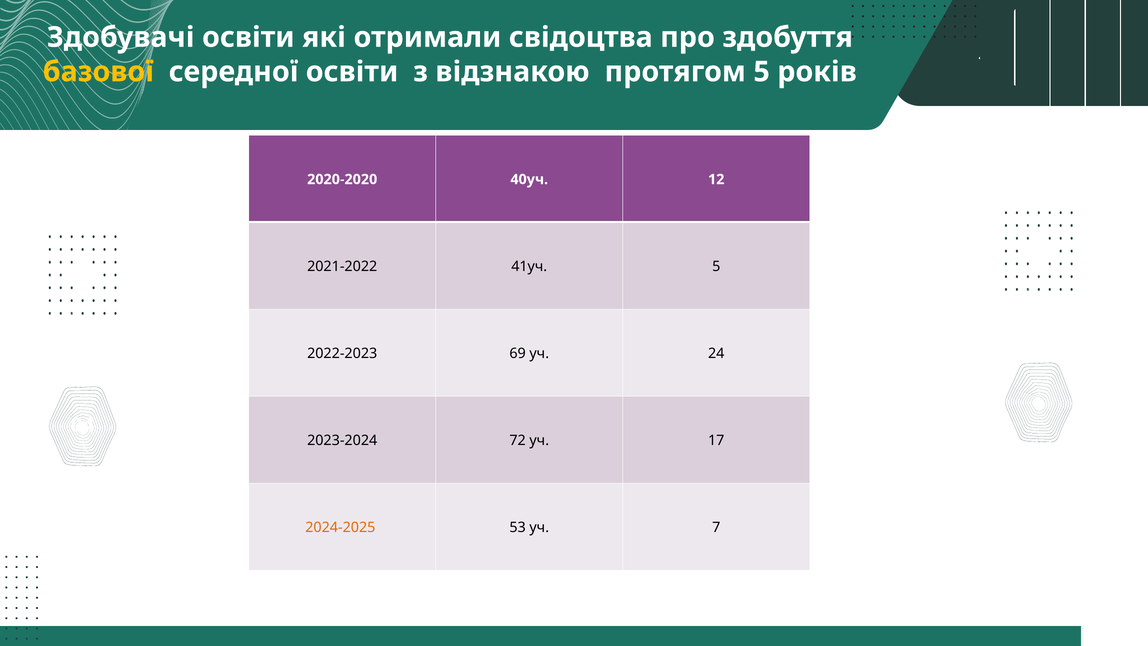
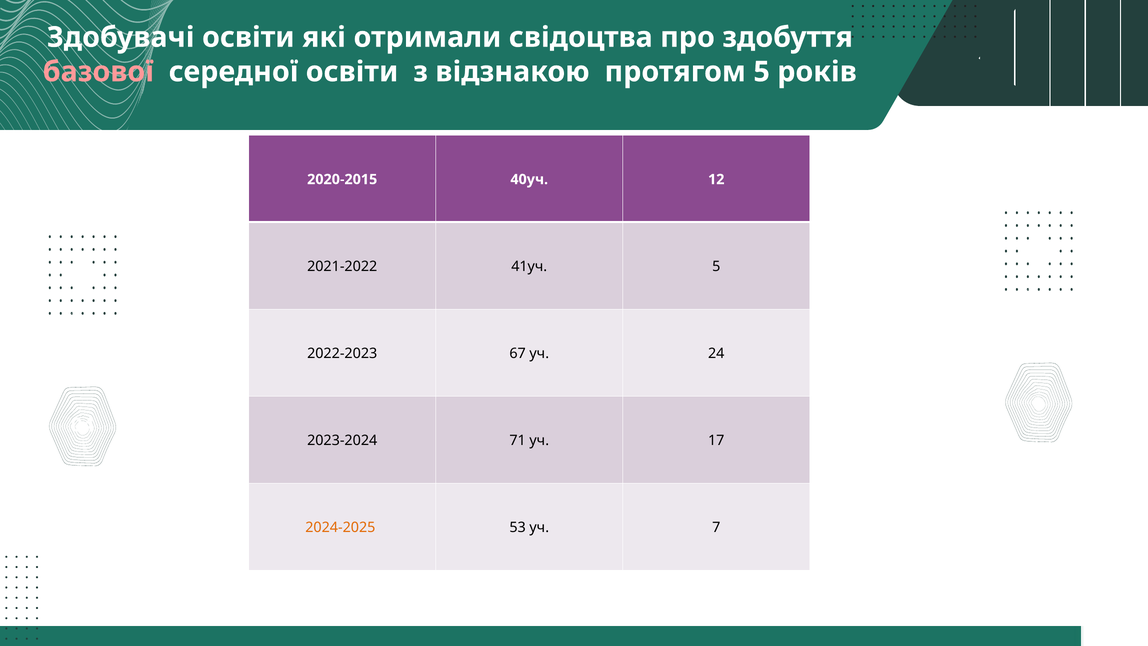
базової colour: yellow -> pink (98, 72)
2020-2020: 2020-2020 -> 2020-2015 (342, 179)
69: 69 -> 67 (518, 353)
72: 72 -> 71 (518, 440)
